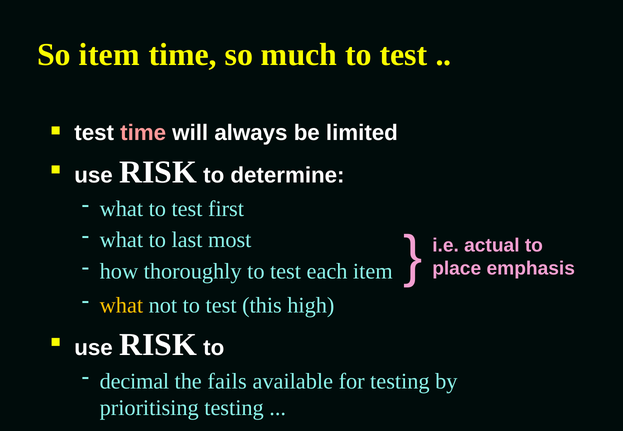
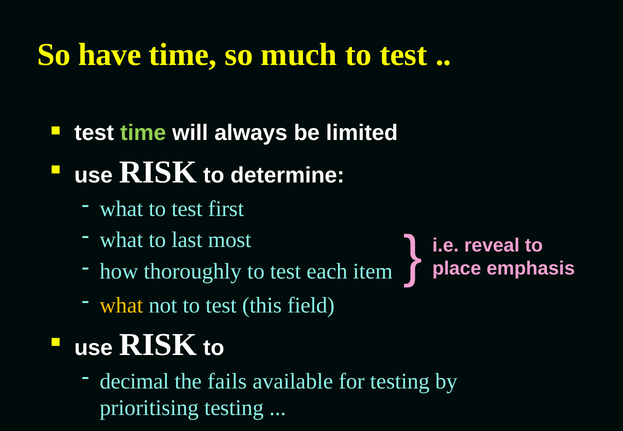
So item: item -> have (110, 55)
time colour: pink -> light green (143, 133)
actual: actual -> reveal (492, 246)
high: high -> field (311, 305)
